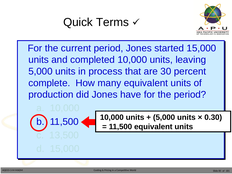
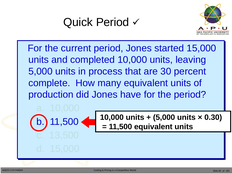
Quick Terms: Terms -> Period (113, 22)
